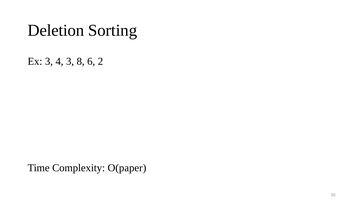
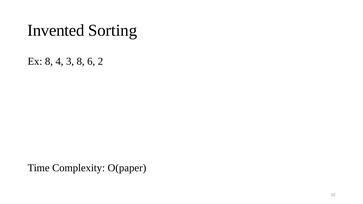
Deletion: Deletion -> Invented (56, 30)
Ex 3: 3 -> 8 (49, 61)
